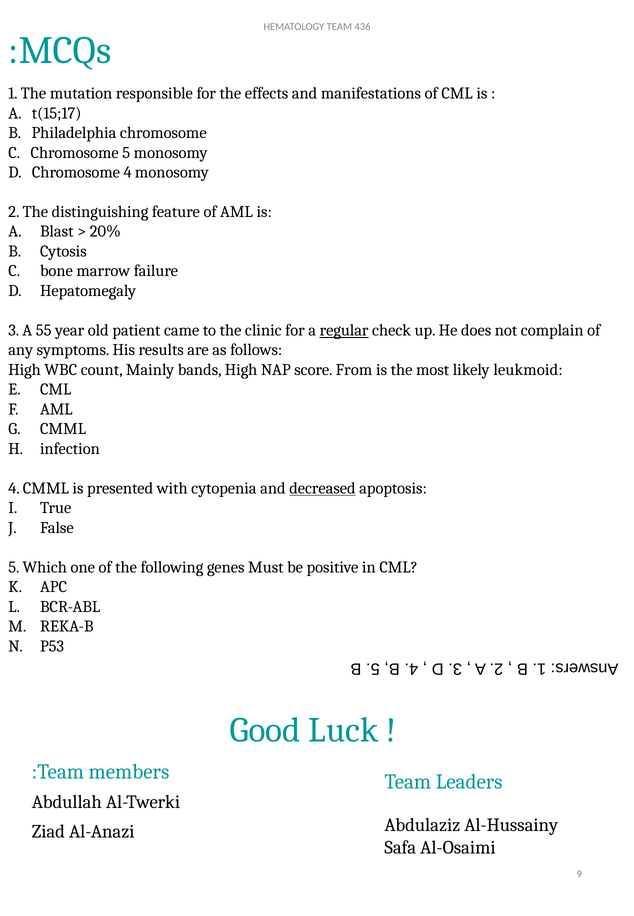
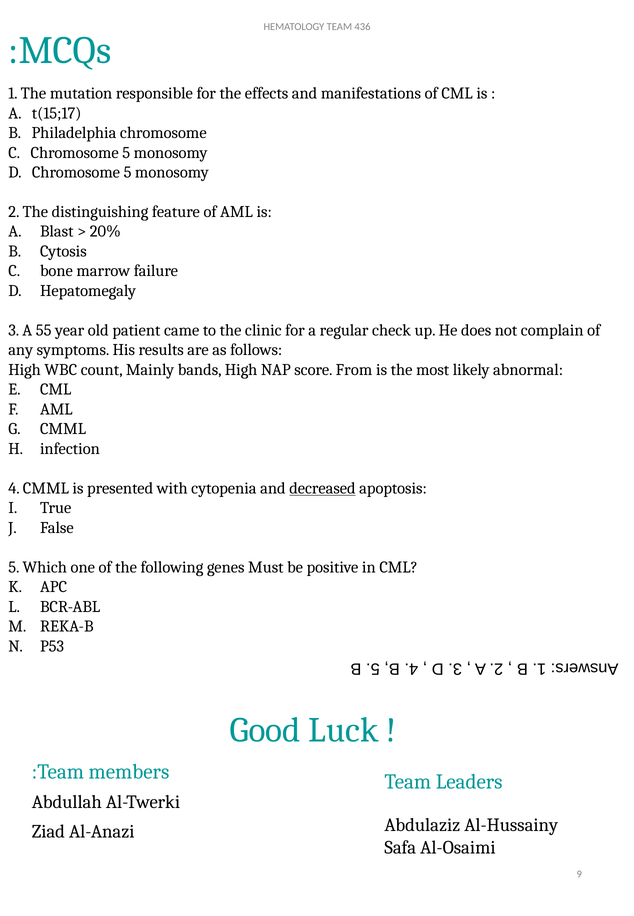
D Chromosome 4: 4 -> 5 (128, 172)
regular underline: present -> none (344, 330)
leukmoid: leukmoid -> abnormal (528, 370)
